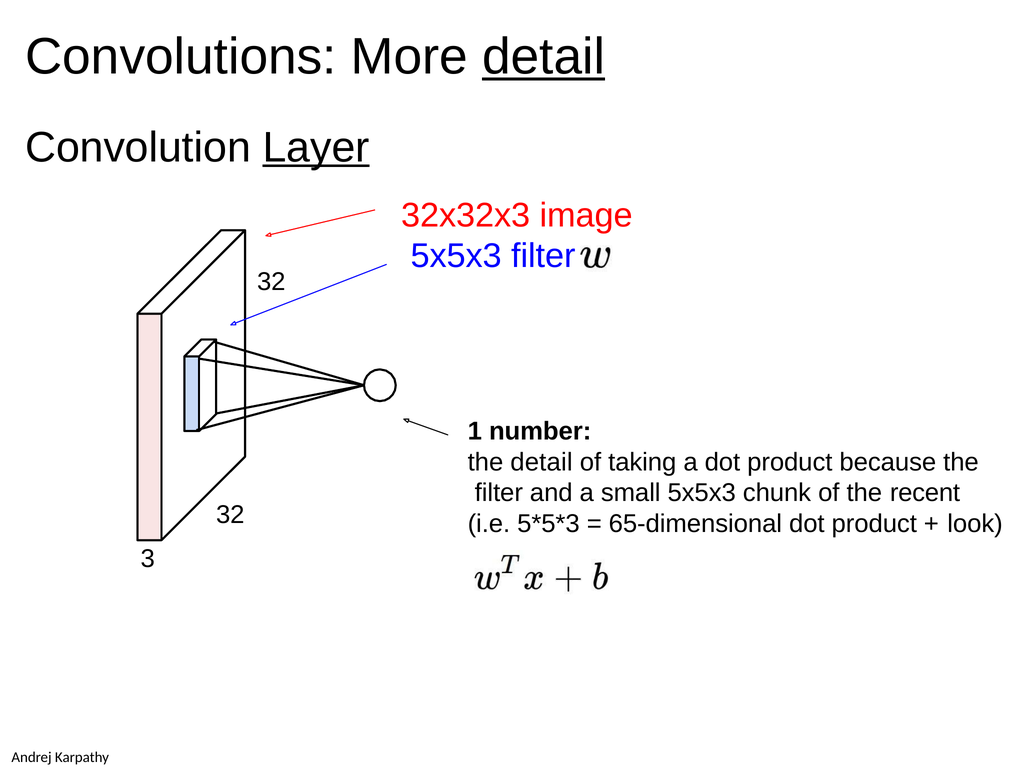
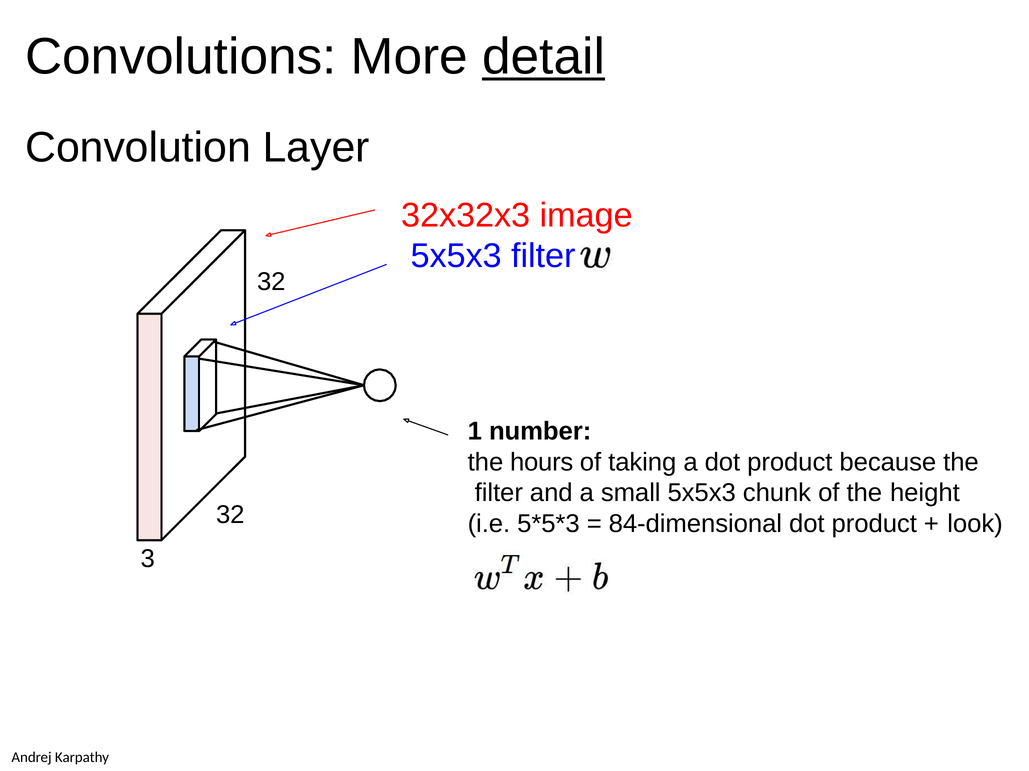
Layer underline: present -> none (316, 148)
the detail: detail -> hours (542, 463)
recent: recent -> height (925, 493)
65-dimensional: 65-dimensional -> 84-dimensional (695, 525)
